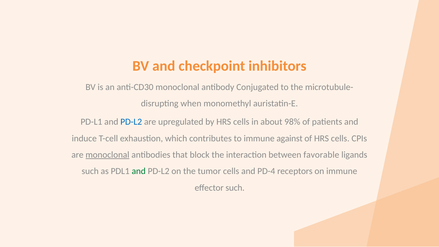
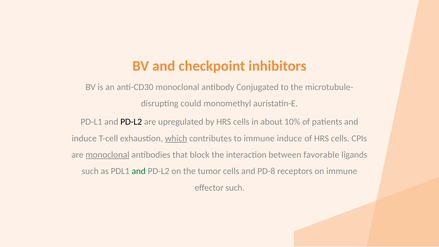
when: when -> could (191, 104)
PD-L2 colour: blue -> black (131, 122)
98%: 98% -> 10% (292, 122)
which underline: none -> present (176, 138)
immune against: against -> induce (289, 138)
PD-4: PD-4 -> PD-8 (266, 171)
